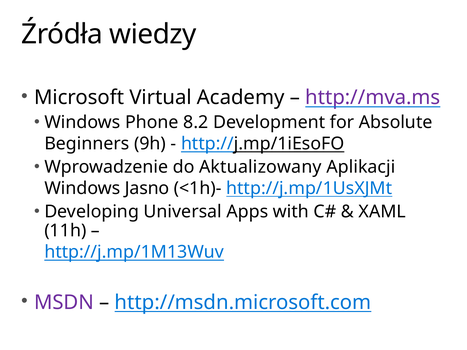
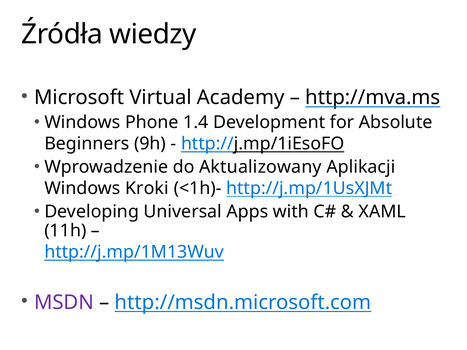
http://mva.ms colour: purple -> black (373, 98)
8.2: 8.2 -> 1.4 (196, 122)
Jasno: Jasno -> Kroki (147, 188)
